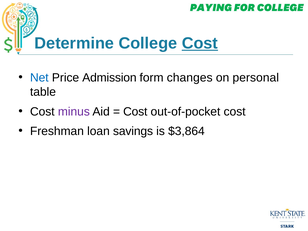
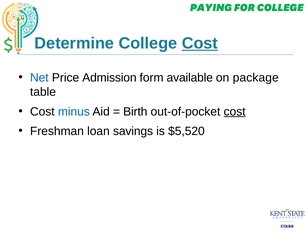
changes: changes -> available (190, 78)
personal: personal -> package (256, 78)
minus colour: purple -> blue (74, 112)
Cost: Cost -> Birth (135, 112)
cost underline: none -> present (235, 112)
$3,864: $3,864 -> $5,520 (186, 131)
